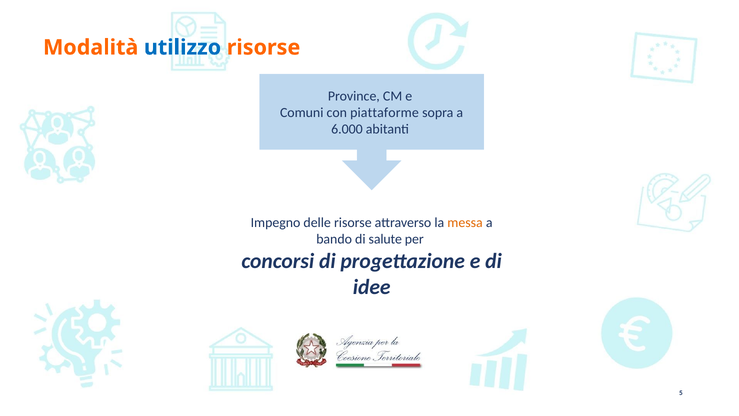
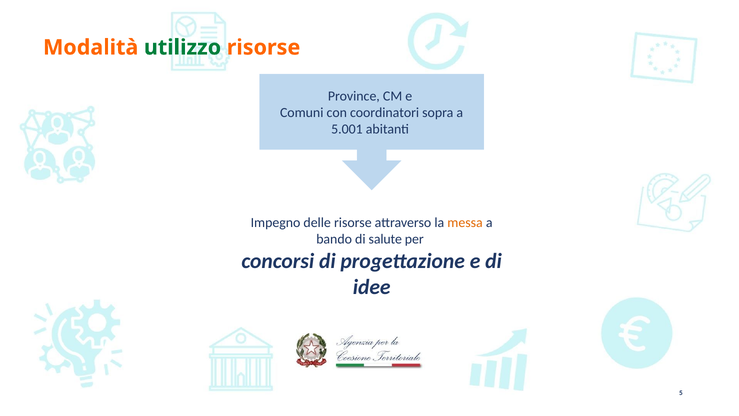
utilizzo colour: blue -> green (183, 47)
piattaforme: piattaforme -> coordinatori (385, 113)
6.000: 6.000 -> 5.001 (347, 129)
